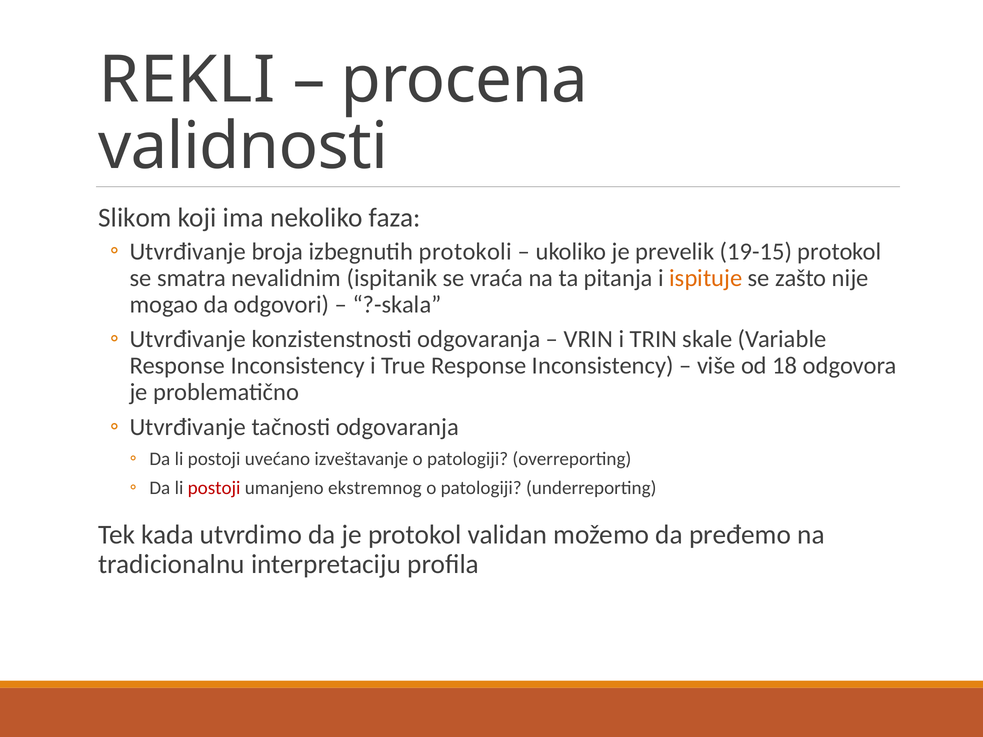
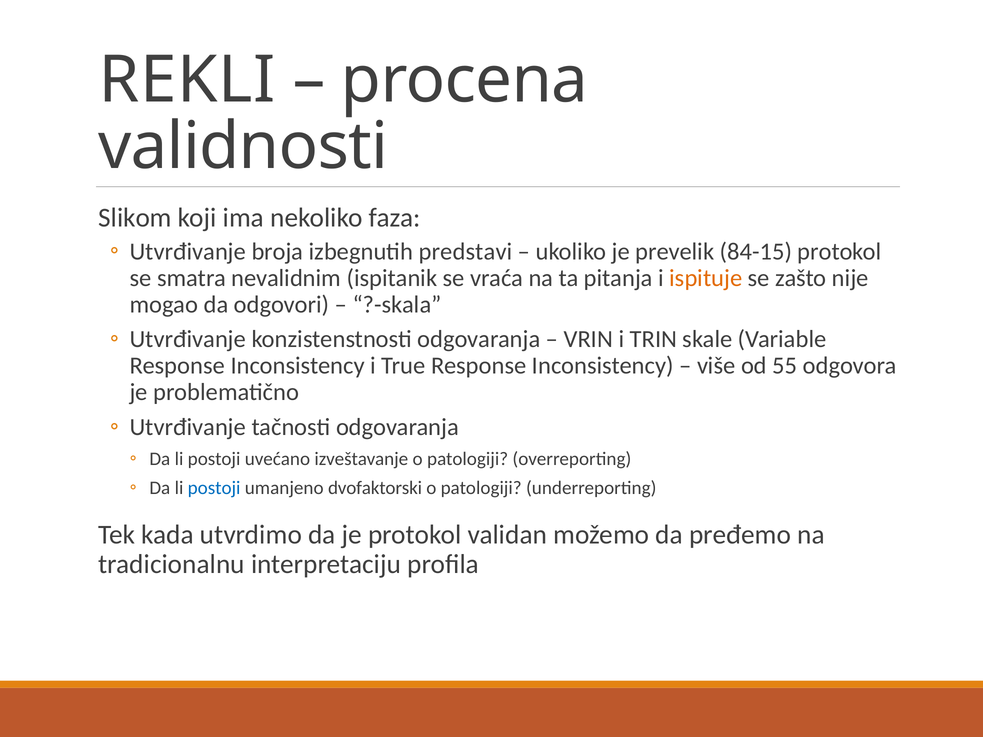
protokoli: protokoli -> predstavi (465, 251)
19-15: 19-15 -> 84-15 (756, 251)
18: 18 -> 55 (785, 366)
postoji colour: red -> blue (214, 488)
ekstremnog: ekstremnog -> dvofaktorski (375, 488)
